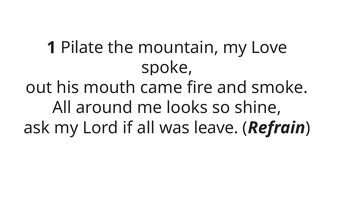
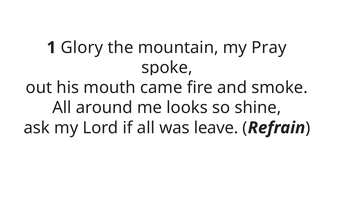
Pilate: Pilate -> Glory (82, 48)
Love: Love -> Pray (269, 48)
